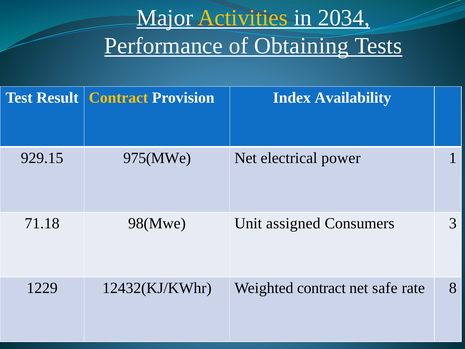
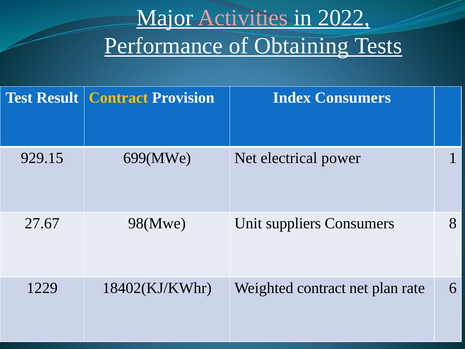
Activities colour: yellow -> pink (243, 18)
2034: 2034 -> 2022 (344, 18)
Index Availability: Availability -> Consumers (353, 97)
975(MWe: 975(MWe -> 699(MWe (157, 158)
71.18: 71.18 -> 27.67 (42, 223)
assigned: assigned -> suppliers (293, 223)
3: 3 -> 8 (453, 223)
12432(KJ/KWhr: 12432(KJ/KWhr -> 18402(KJ/KWhr (157, 288)
safe: safe -> plan (385, 288)
8: 8 -> 6 (453, 288)
